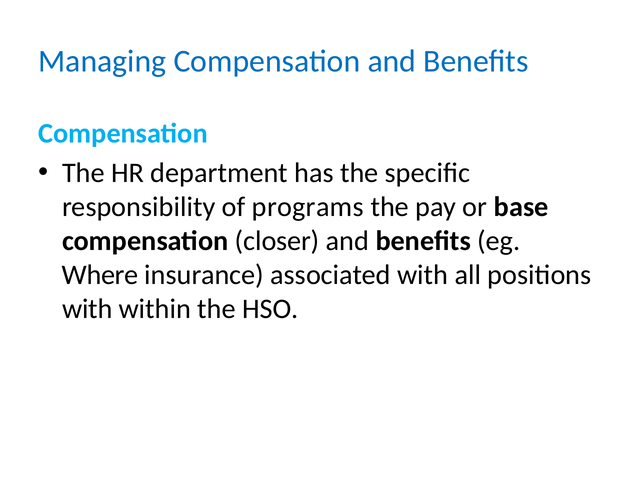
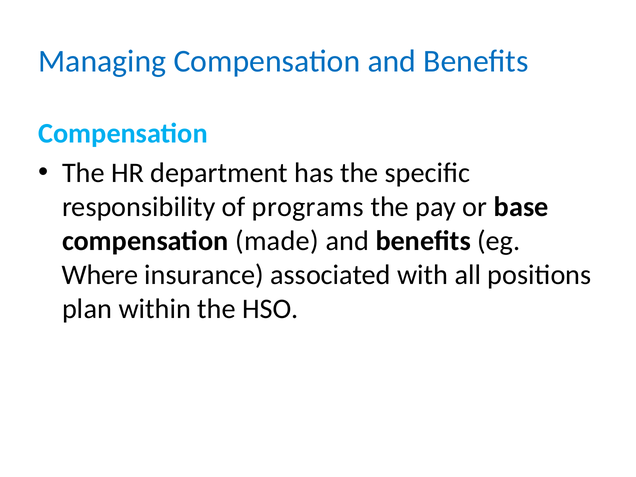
closer: closer -> made (277, 241)
with: with -> plan (87, 309)
